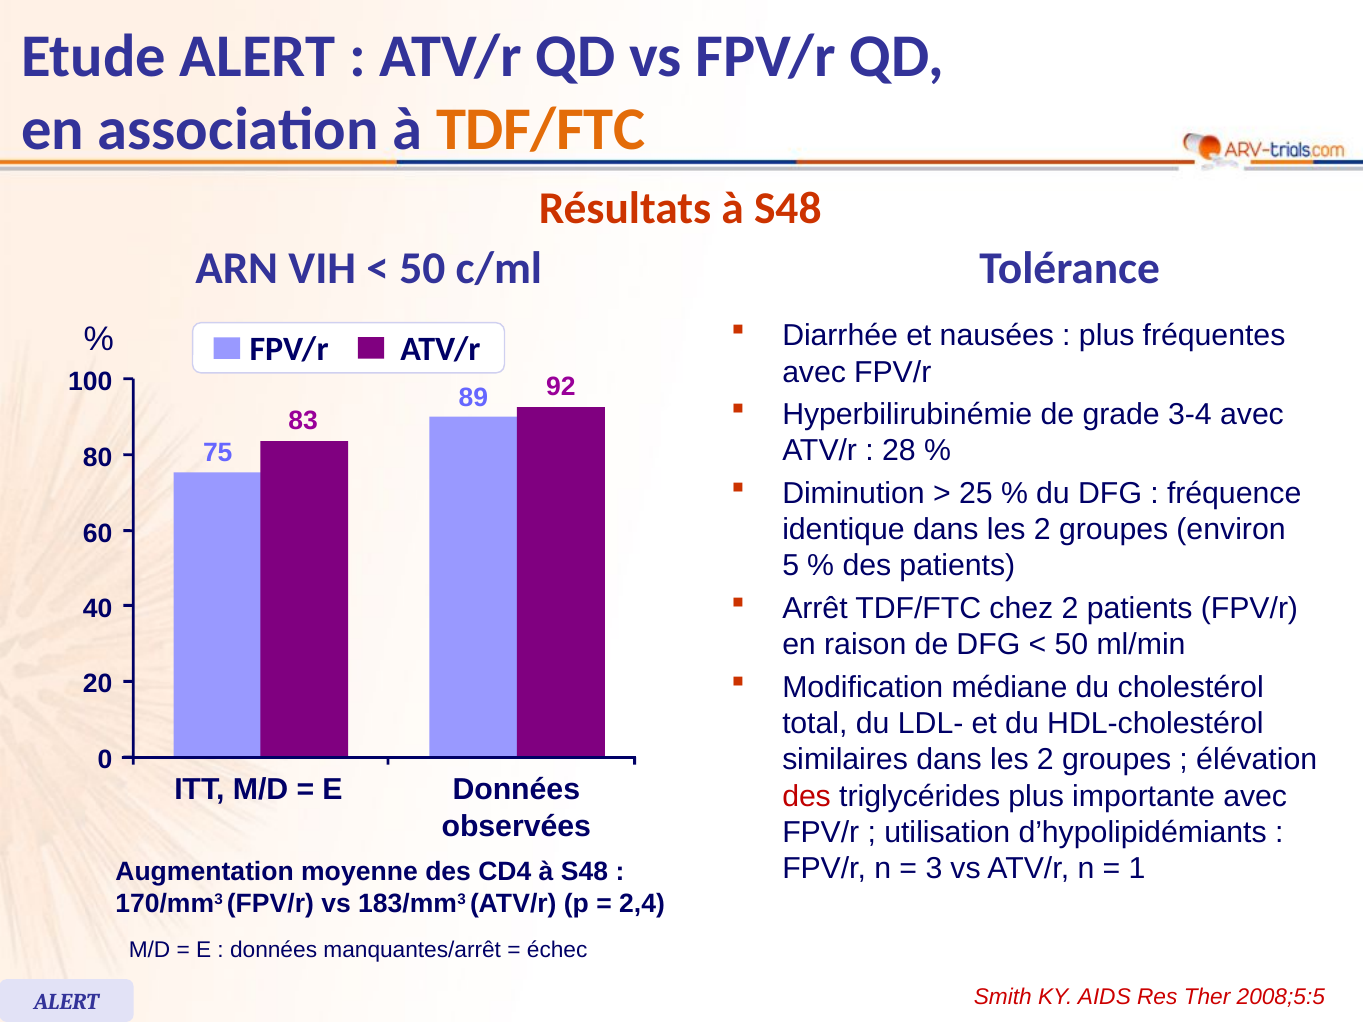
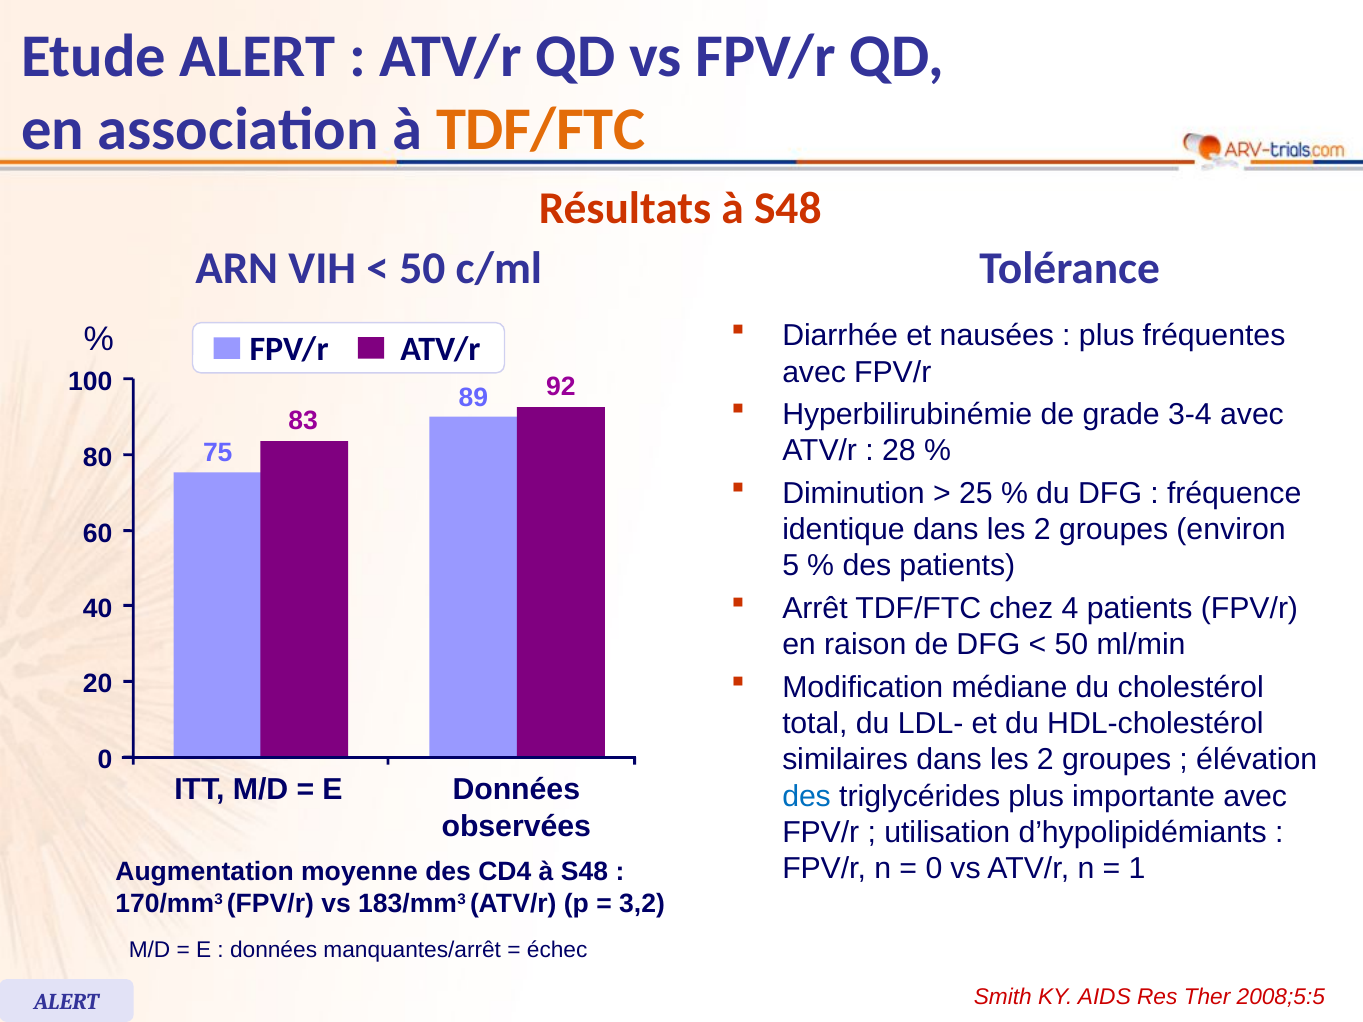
chez 2: 2 -> 4 (1070, 609)
des colour: red -> blue (807, 796)
3: 3 -> 0 (934, 869)
2,4: 2,4 -> 3,2 (642, 904)
